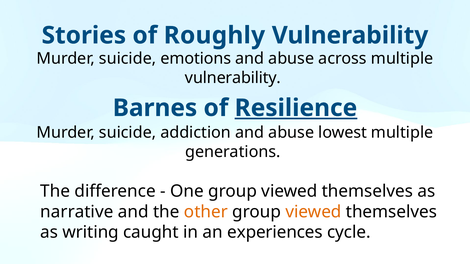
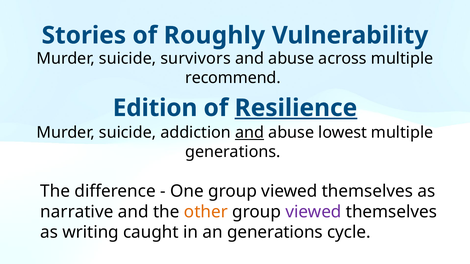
emotions: emotions -> survivors (196, 59)
vulnerability: vulnerability -> recommend (233, 78)
Barnes: Barnes -> Edition (155, 108)
and underline: none -> present (250, 133)
viewed colour: orange -> purple (313, 212)
an experiences: experiences -> generations (275, 233)
